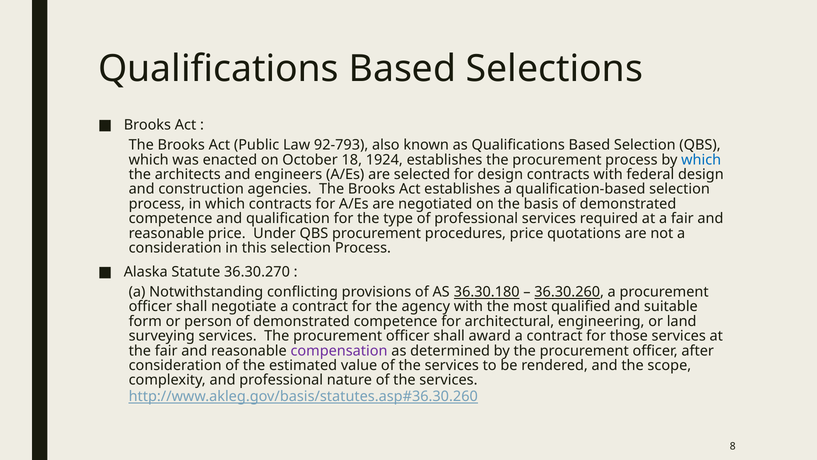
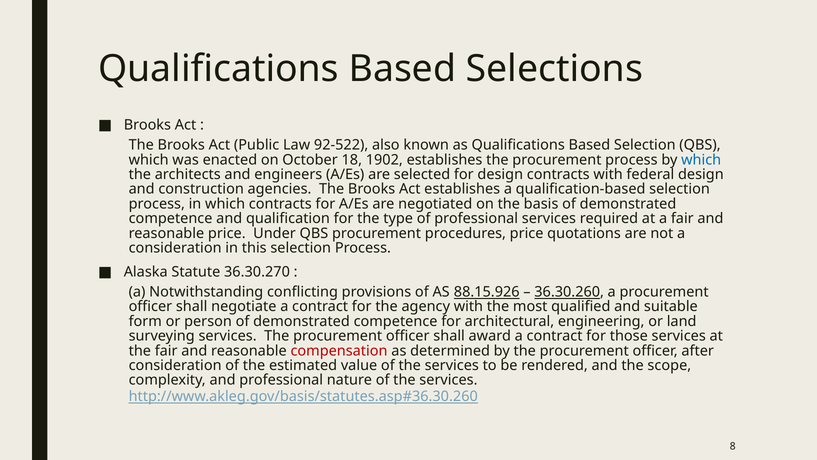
92-793: 92-793 -> 92-522 (341, 145)
1924: 1924 -> 1902 (384, 160)
36.30.180: 36.30.180 -> 88.15.926 (487, 292)
compensation colour: purple -> red (339, 350)
